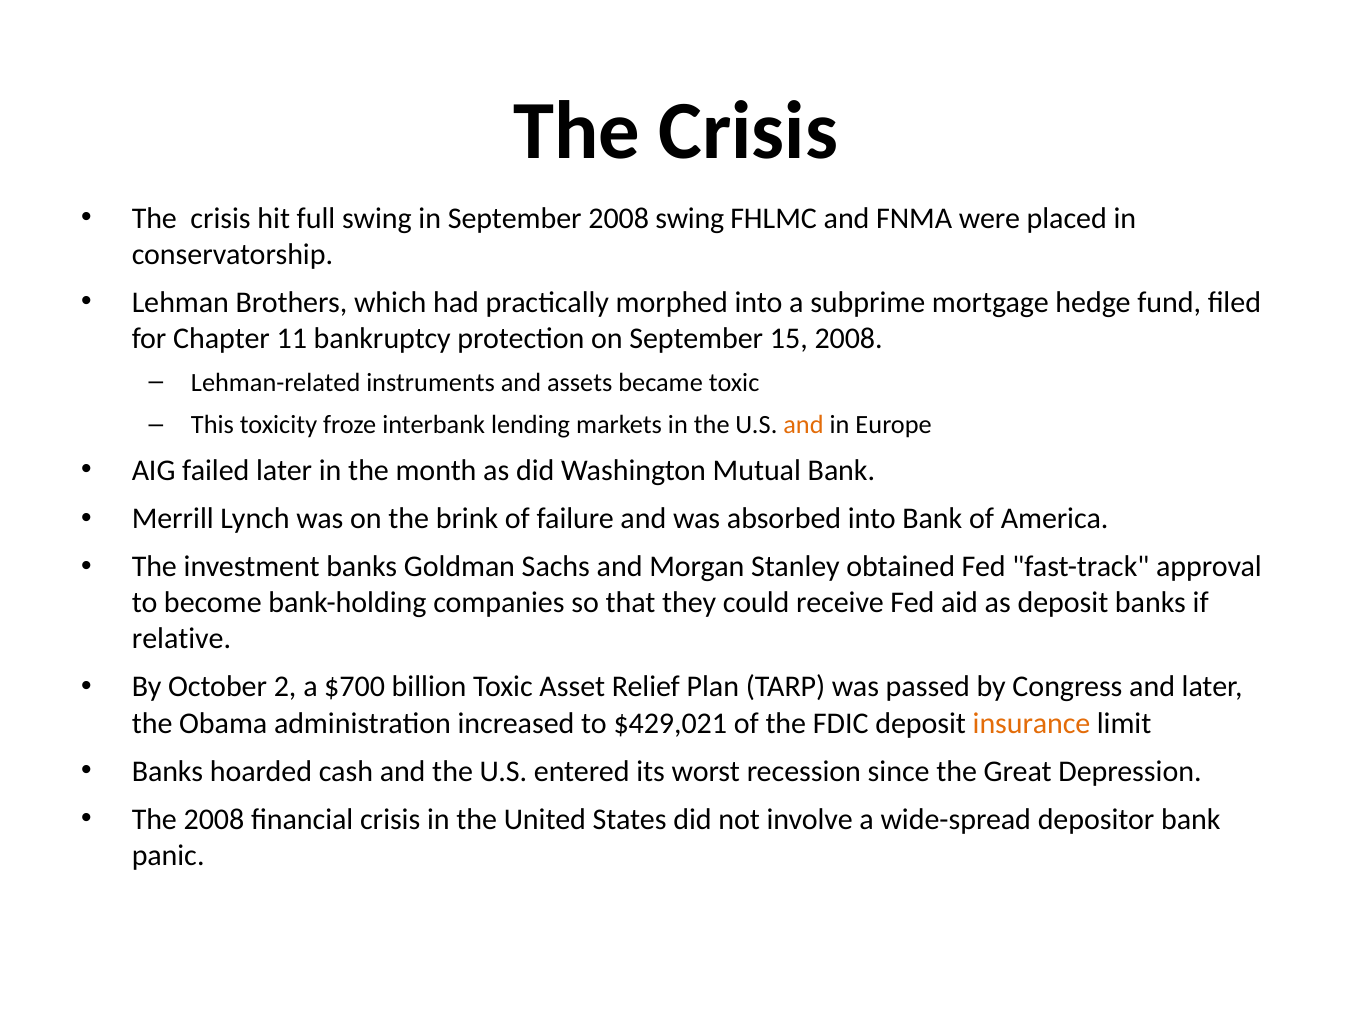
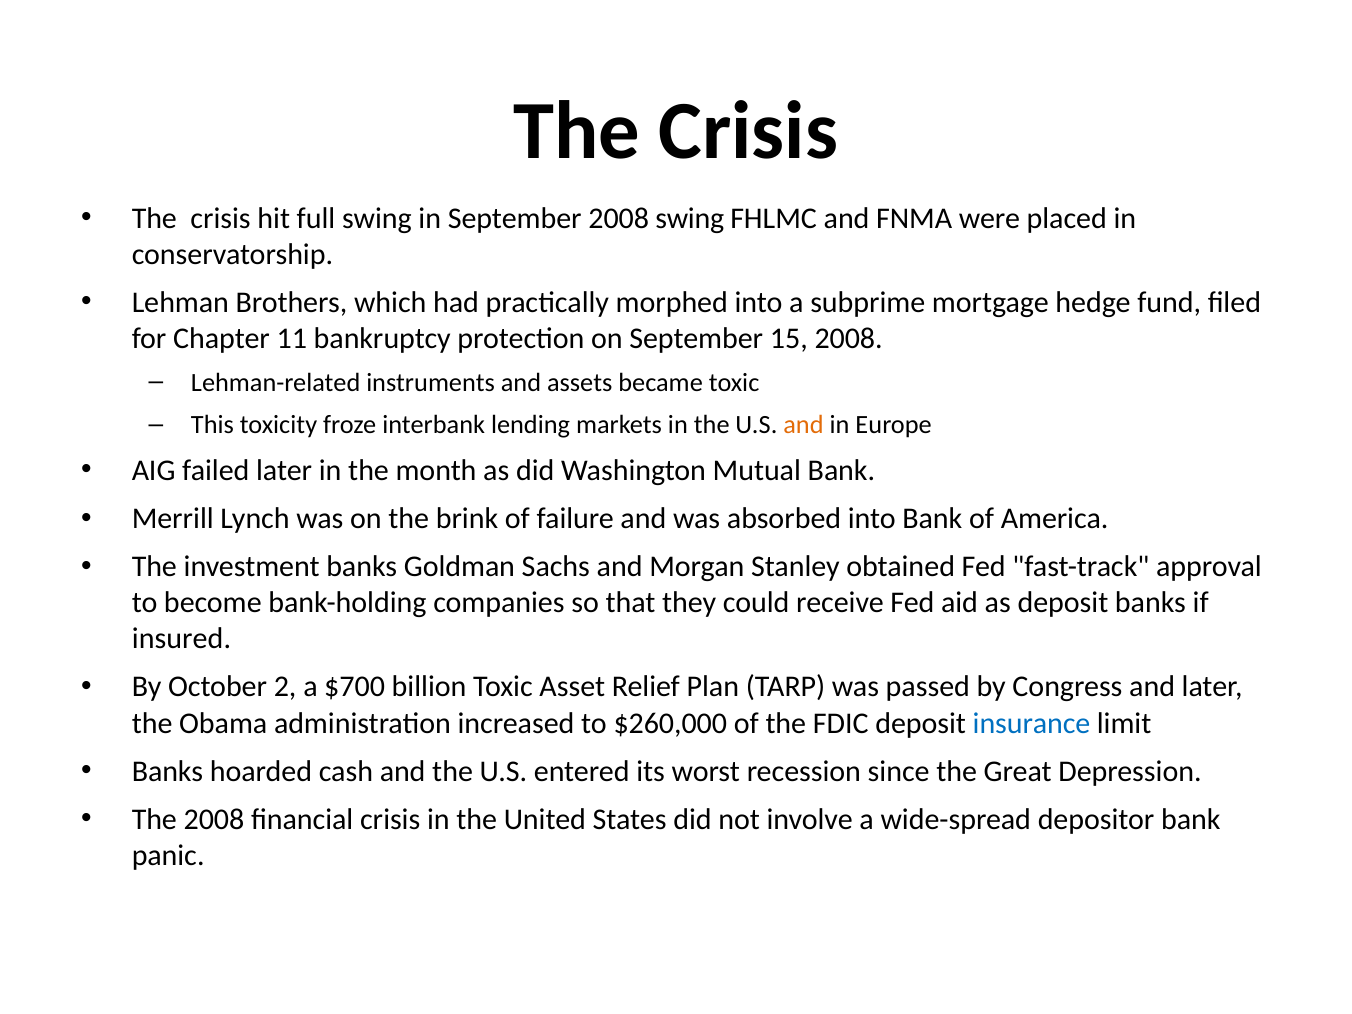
relative: relative -> insured (181, 639)
$429,021: $429,021 -> $260,000 (670, 723)
insurance colour: orange -> blue (1032, 723)
